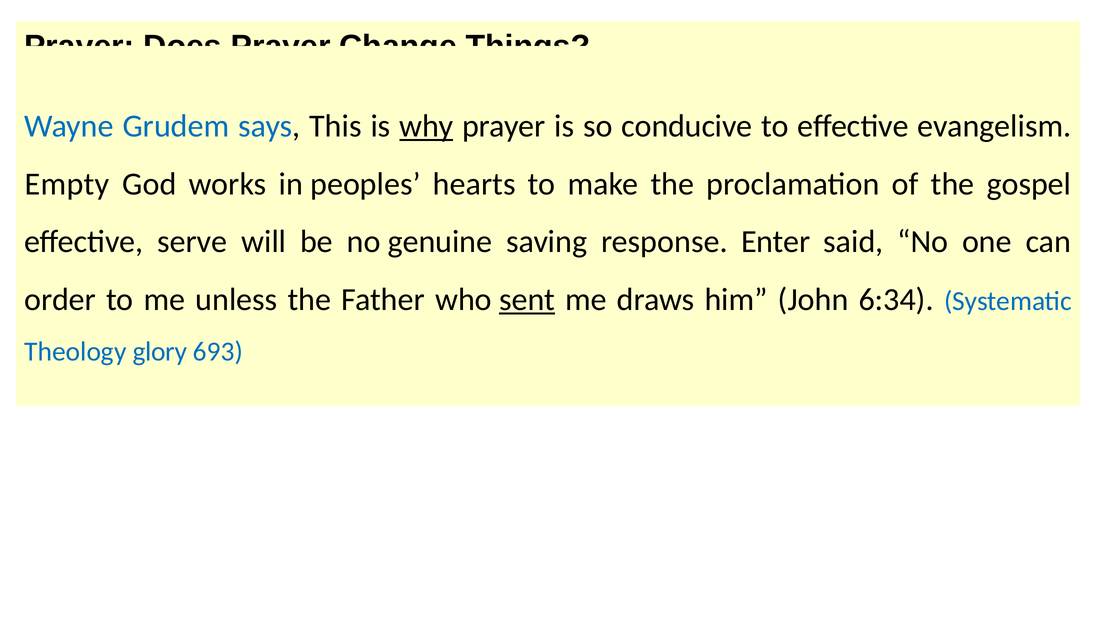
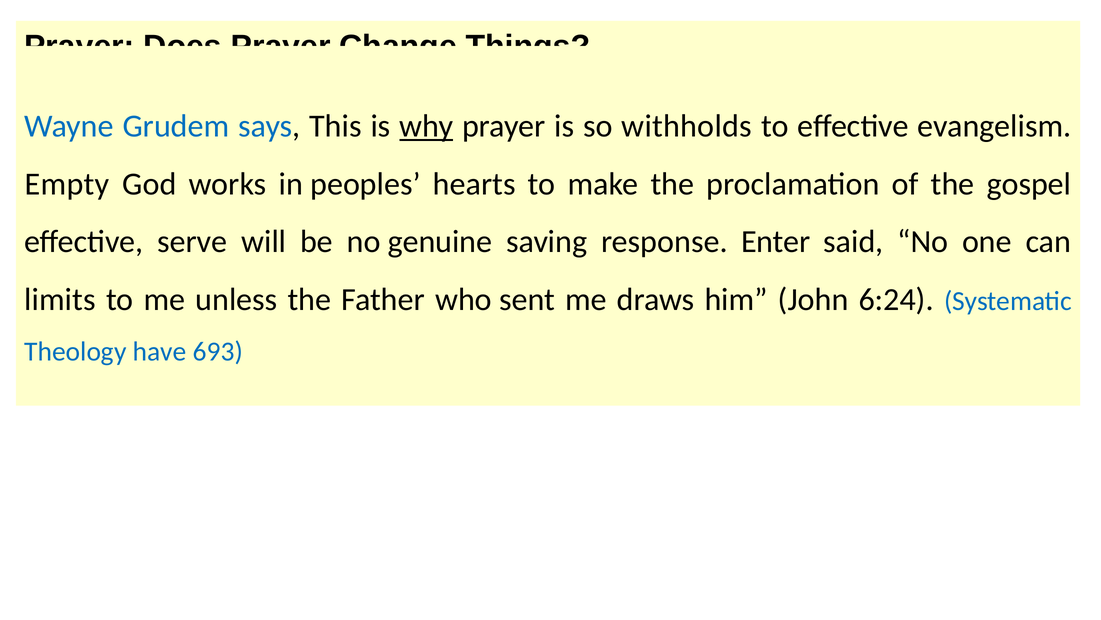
conducive: conducive -> withholds (687, 126)
order: order -> limits (60, 299)
sent underline: present -> none (527, 299)
6:34: 6:34 -> 6:24 (896, 299)
glory: glory -> have (160, 351)
